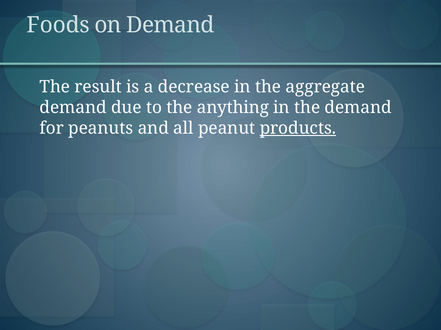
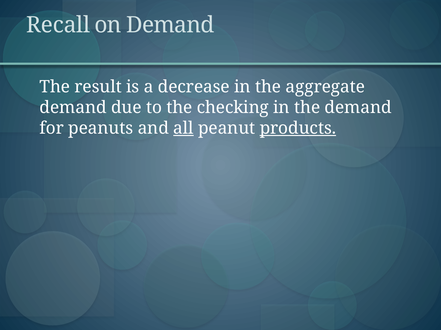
Foods: Foods -> Recall (58, 25)
anything: anything -> checking (233, 108)
all underline: none -> present (183, 128)
